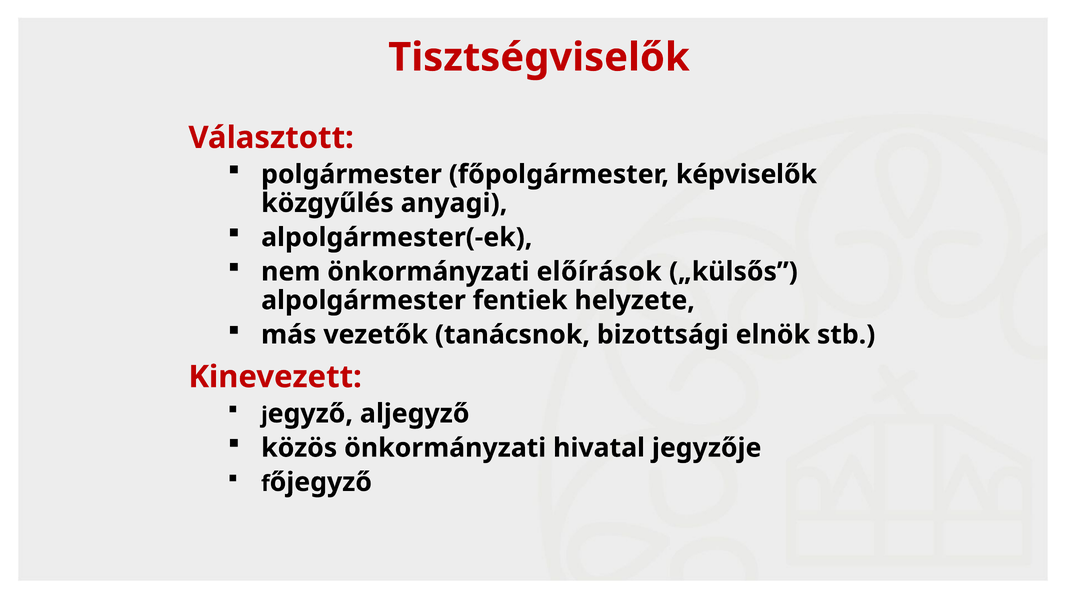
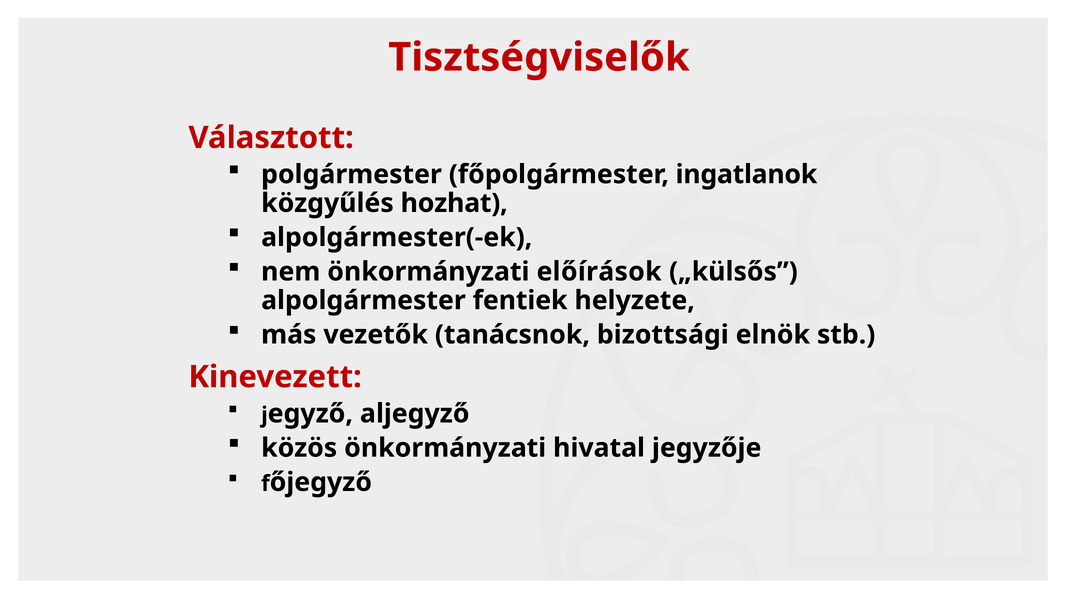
képviselők: képviselők -> ingatlanok (746, 175)
anyagi: anyagi -> hozhat (454, 203)
